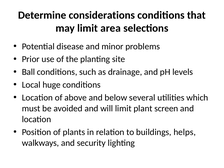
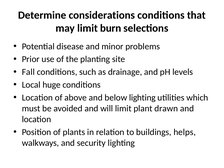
area: area -> burn (111, 28)
Ball: Ball -> Fall (28, 72)
below several: several -> lighting (142, 98)
screen: screen -> drawn (166, 108)
